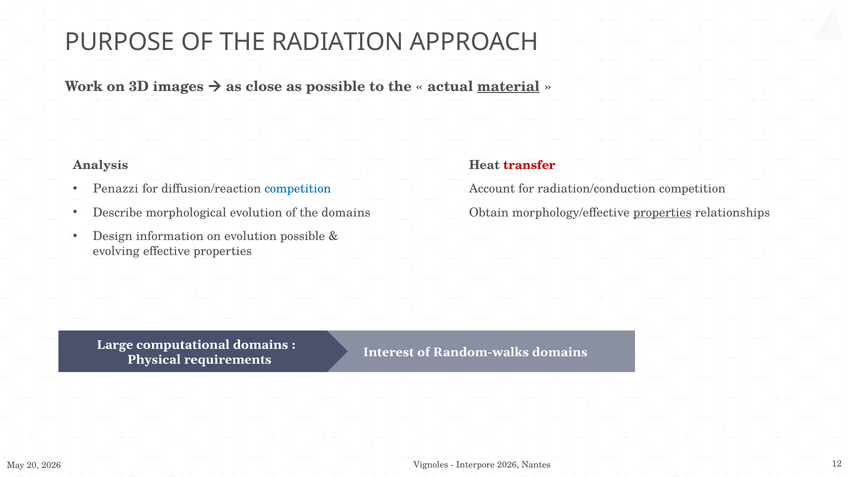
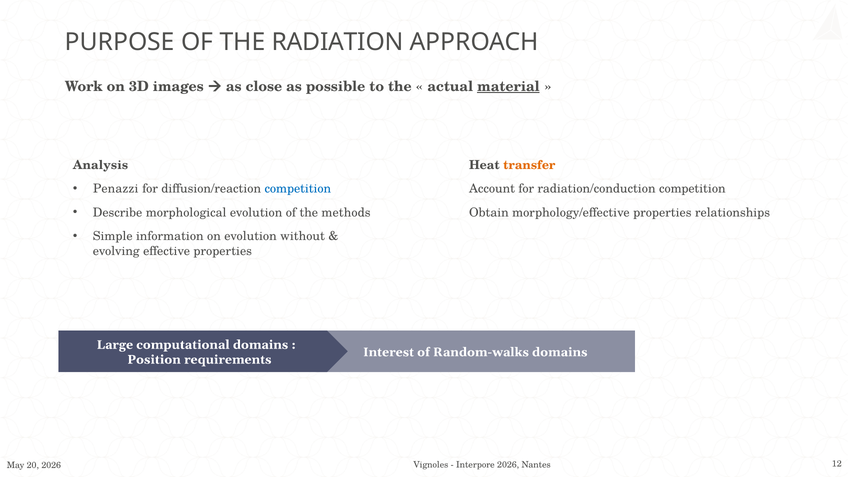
transfer colour: red -> orange (529, 165)
the domains: domains -> methods (346, 212)
properties underline: present -> none (662, 212)
Design: Design -> Simple (113, 236)
evolution possible: possible -> without (303, 236)
Physical: Physical -> Position (154, 360)
